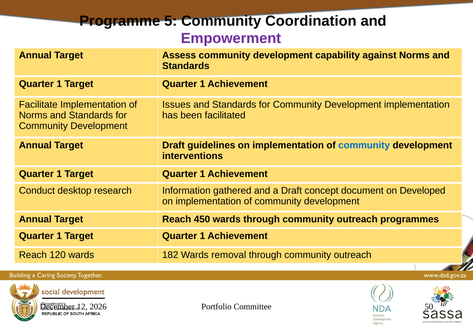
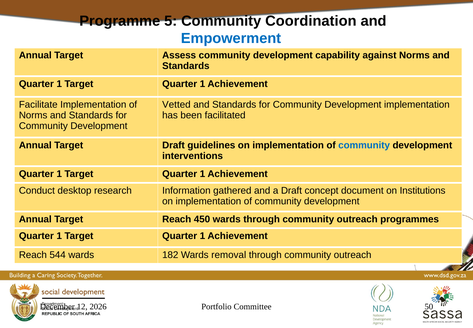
Empowerment colour: purple -> blue (231, 38)
Issues: Issues -> Vetted (176, 104)
Developed: Developed -> Institutions (423, 190)
120: 120 -> 544 (58, 254)
